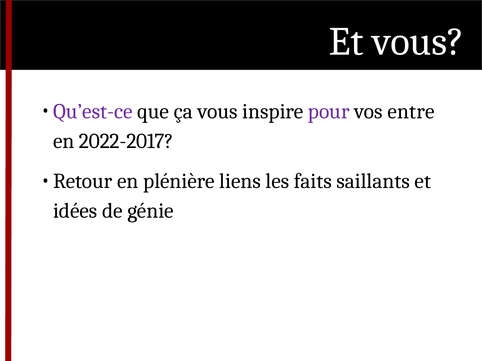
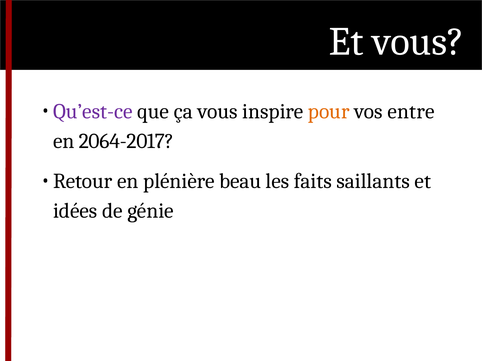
pour colour: purple -> orange (329, 112)
2022-2017: 2022-2017 -> 2064-2017 (126, 141)
liens: liens -> beau (240, 181)
